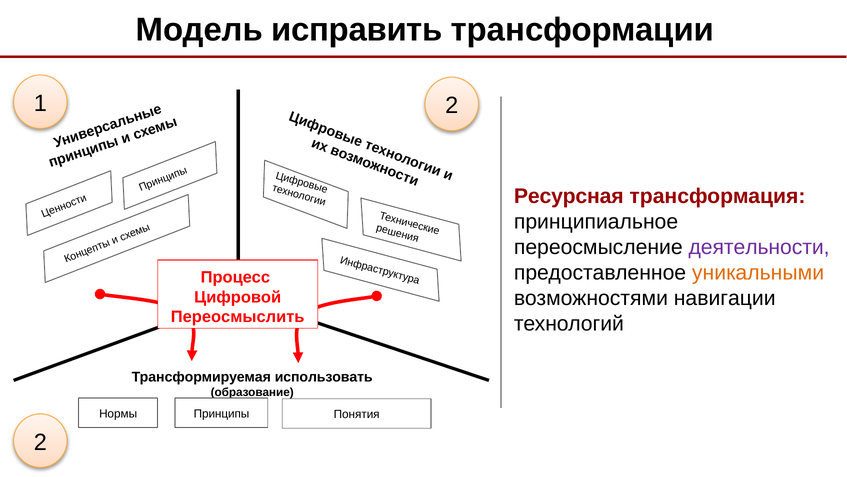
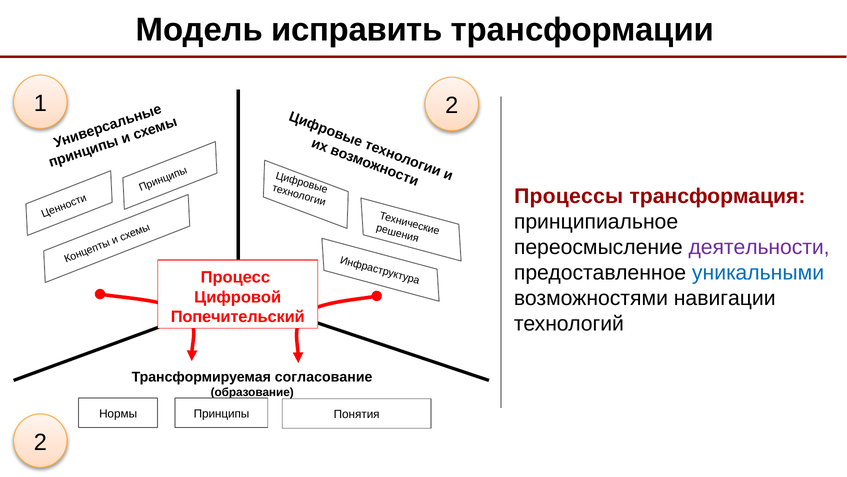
Ресурсная: Ресурсная -> Процессы (569, 196)
уникальными colour: orange -> blue (758, 272)
Переосмыслить: Переосмыслить -> Попечительский (238, 317)
использовать: использовать -> согласование (324, 376)
